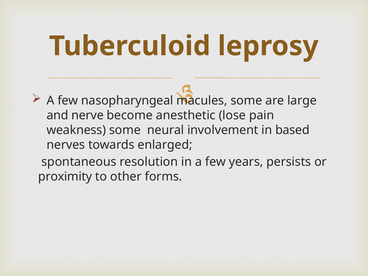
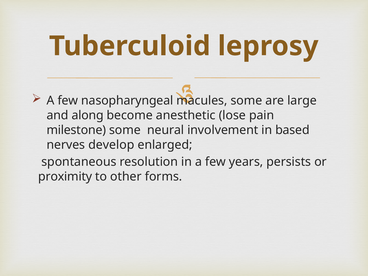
nerve: nerve -> along (88, 115)
weakness: weakness -> milestone (76, 130)
towards: towards -> develop (111, 145)
